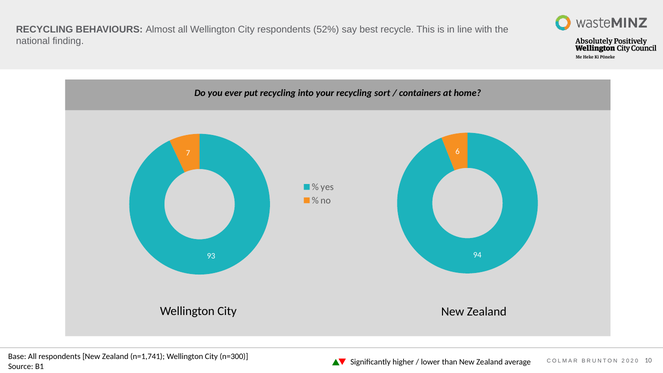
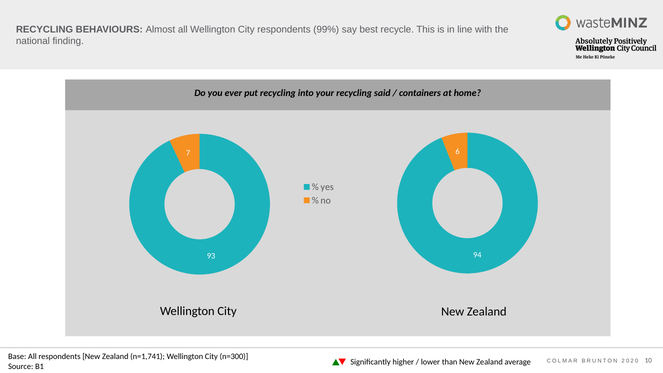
52%: 52% -> 99% (326, 30)
sort: sort -> said (382, 93)
